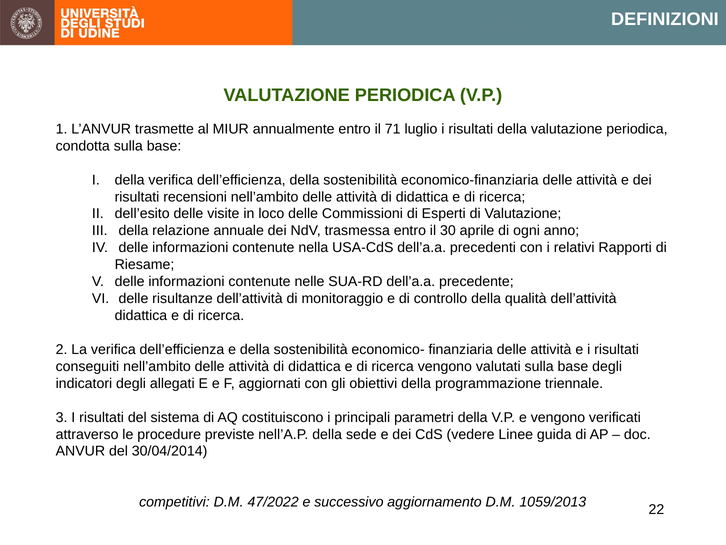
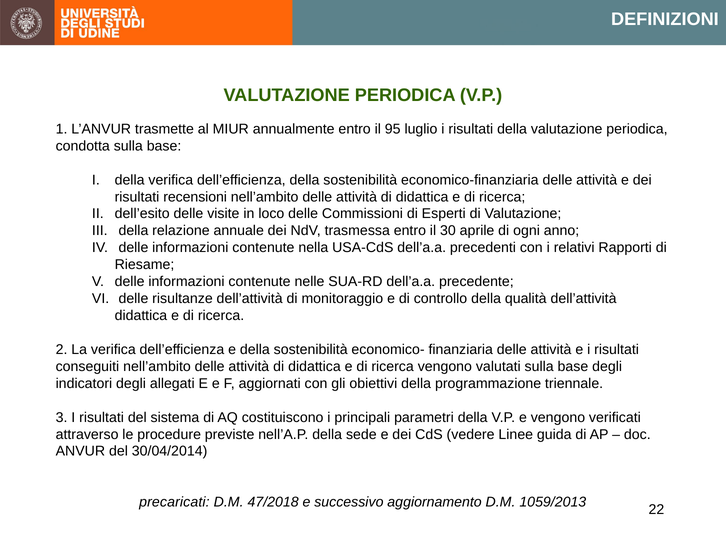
71: 71 -> 95 (393, 129)
competitivi: competitivi -> precaricati (174, 502)
47/2022: 47/2022 -> 47/2018 (273, 502)
